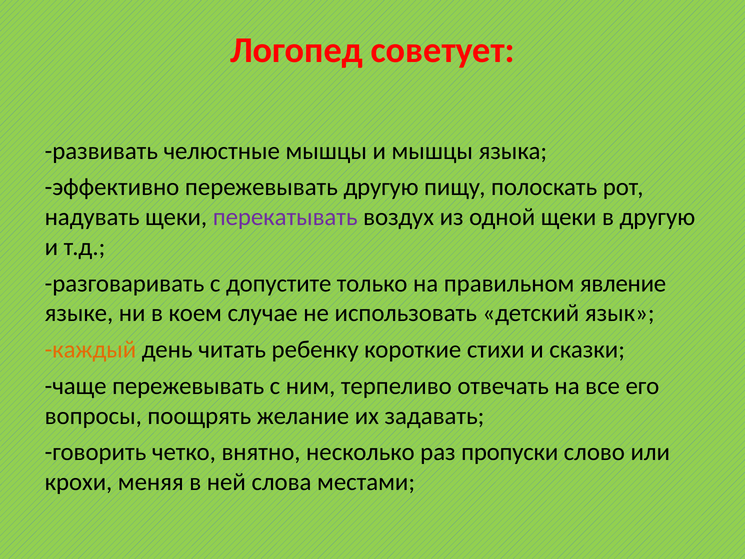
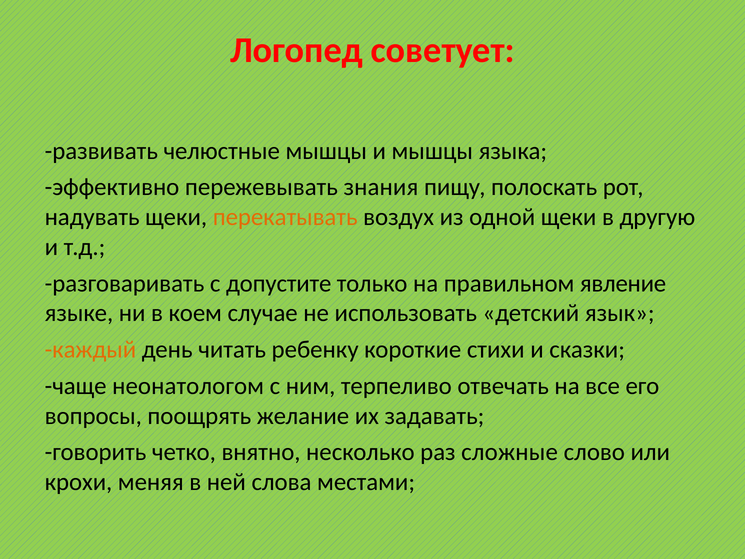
пережевывать другую: другую -> знания (381, 187)
перекатывать colour: purple -> orange (285, 217)
чаще пережевывать: пережевывать -> неонатологом (188, 386)
пропуски: пропуски -> сложные (510, 452)
